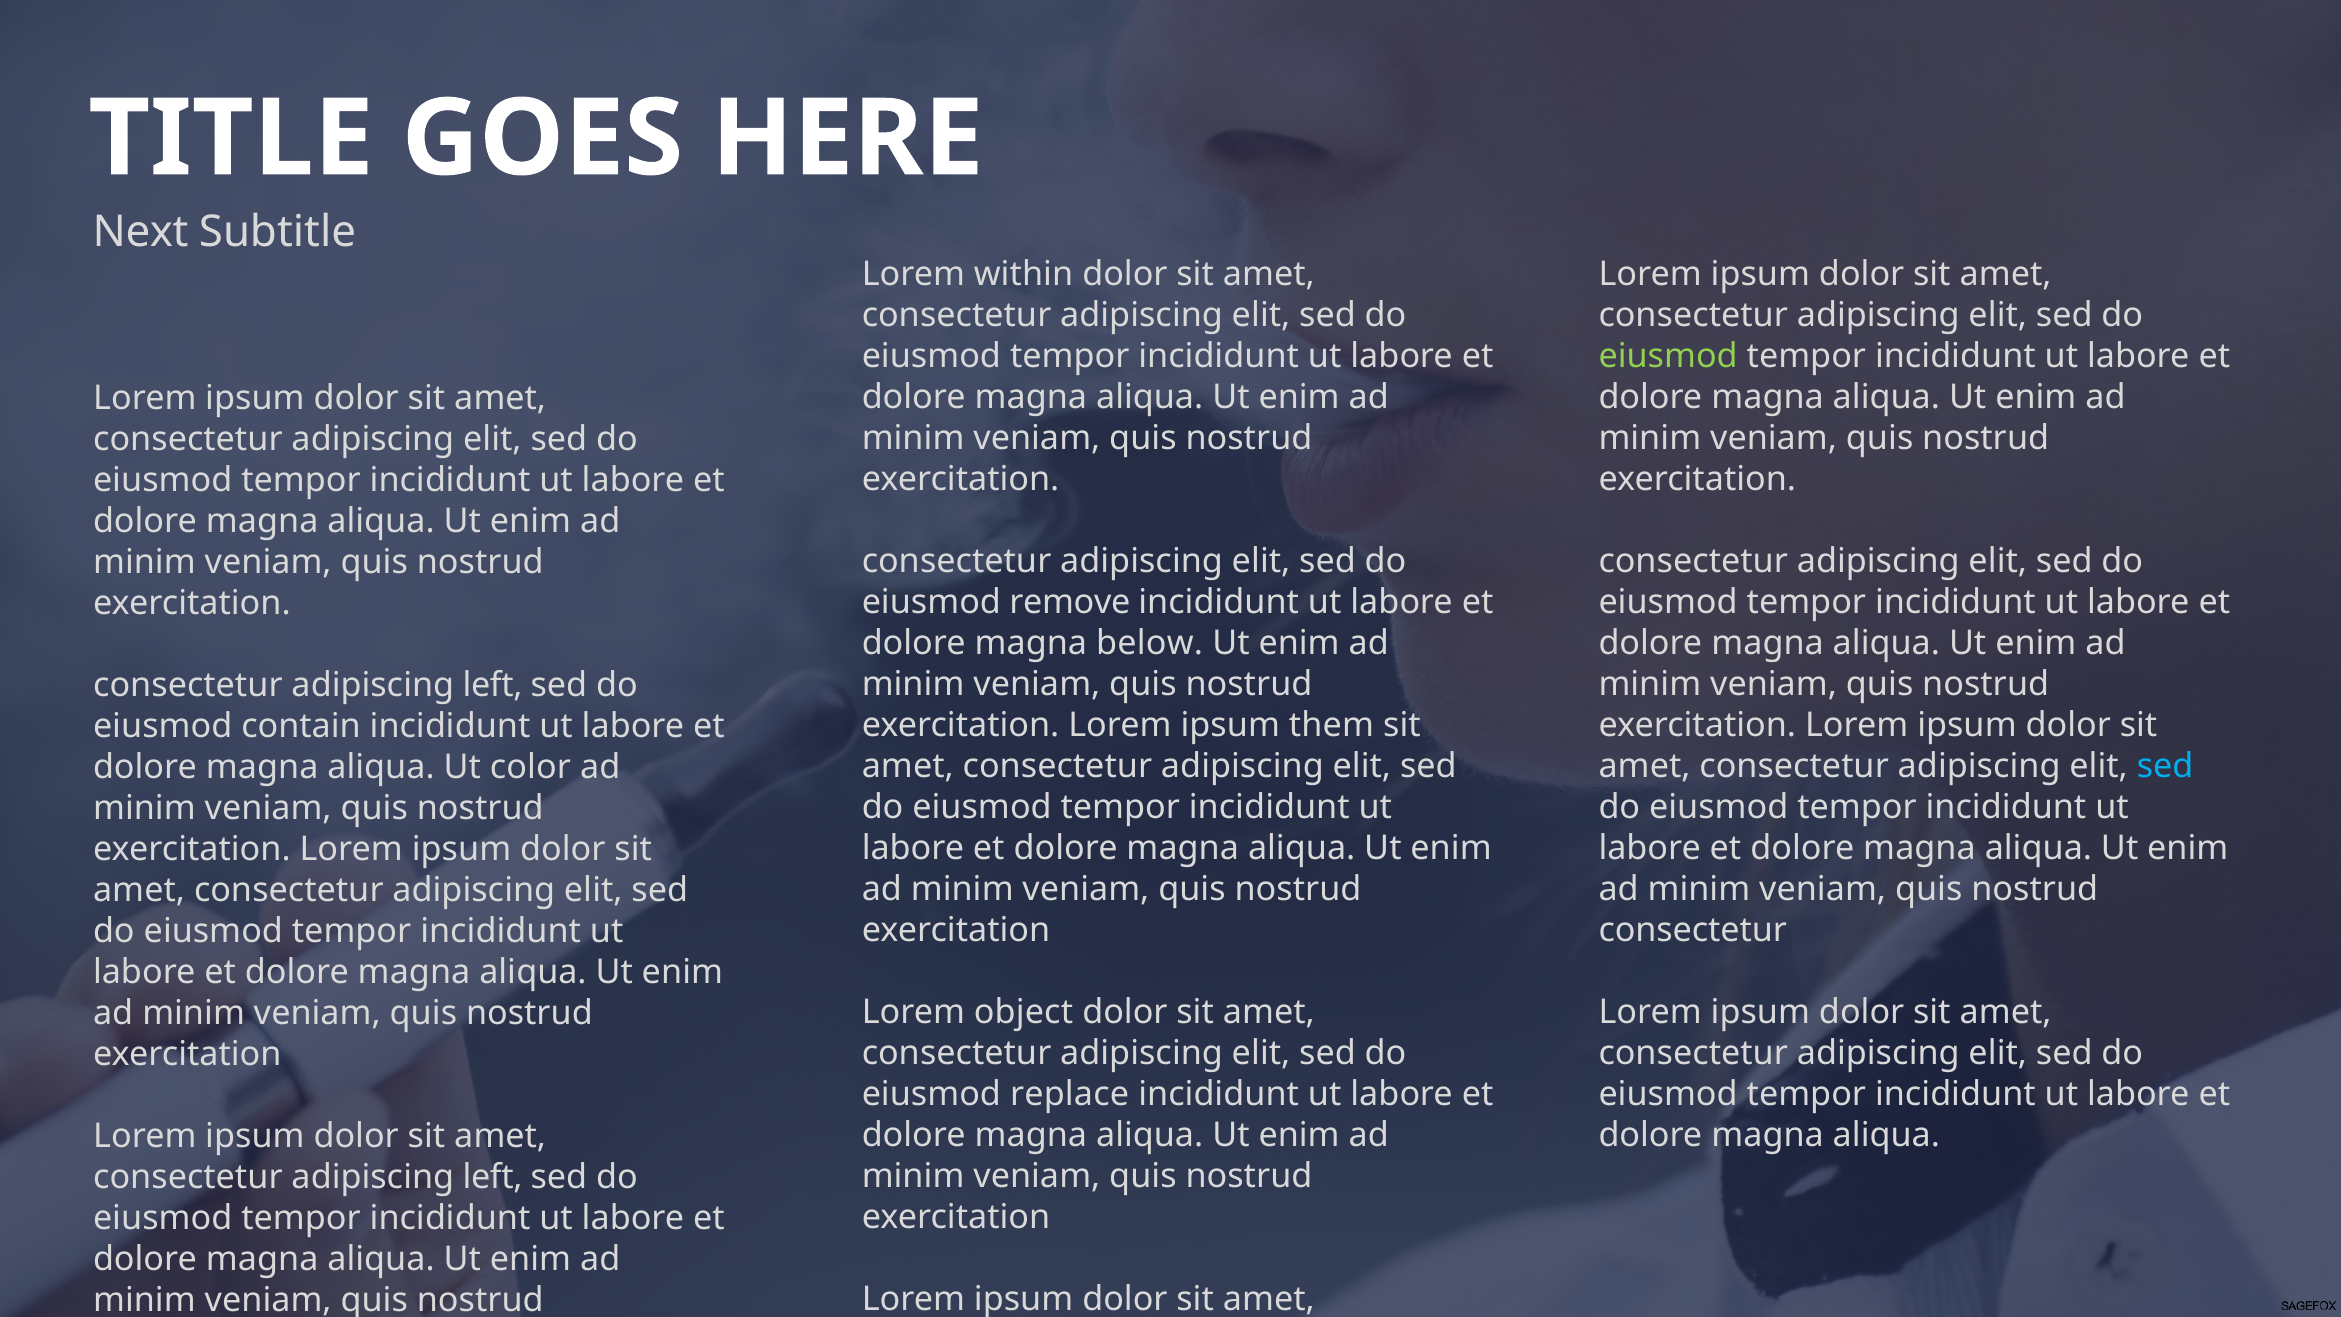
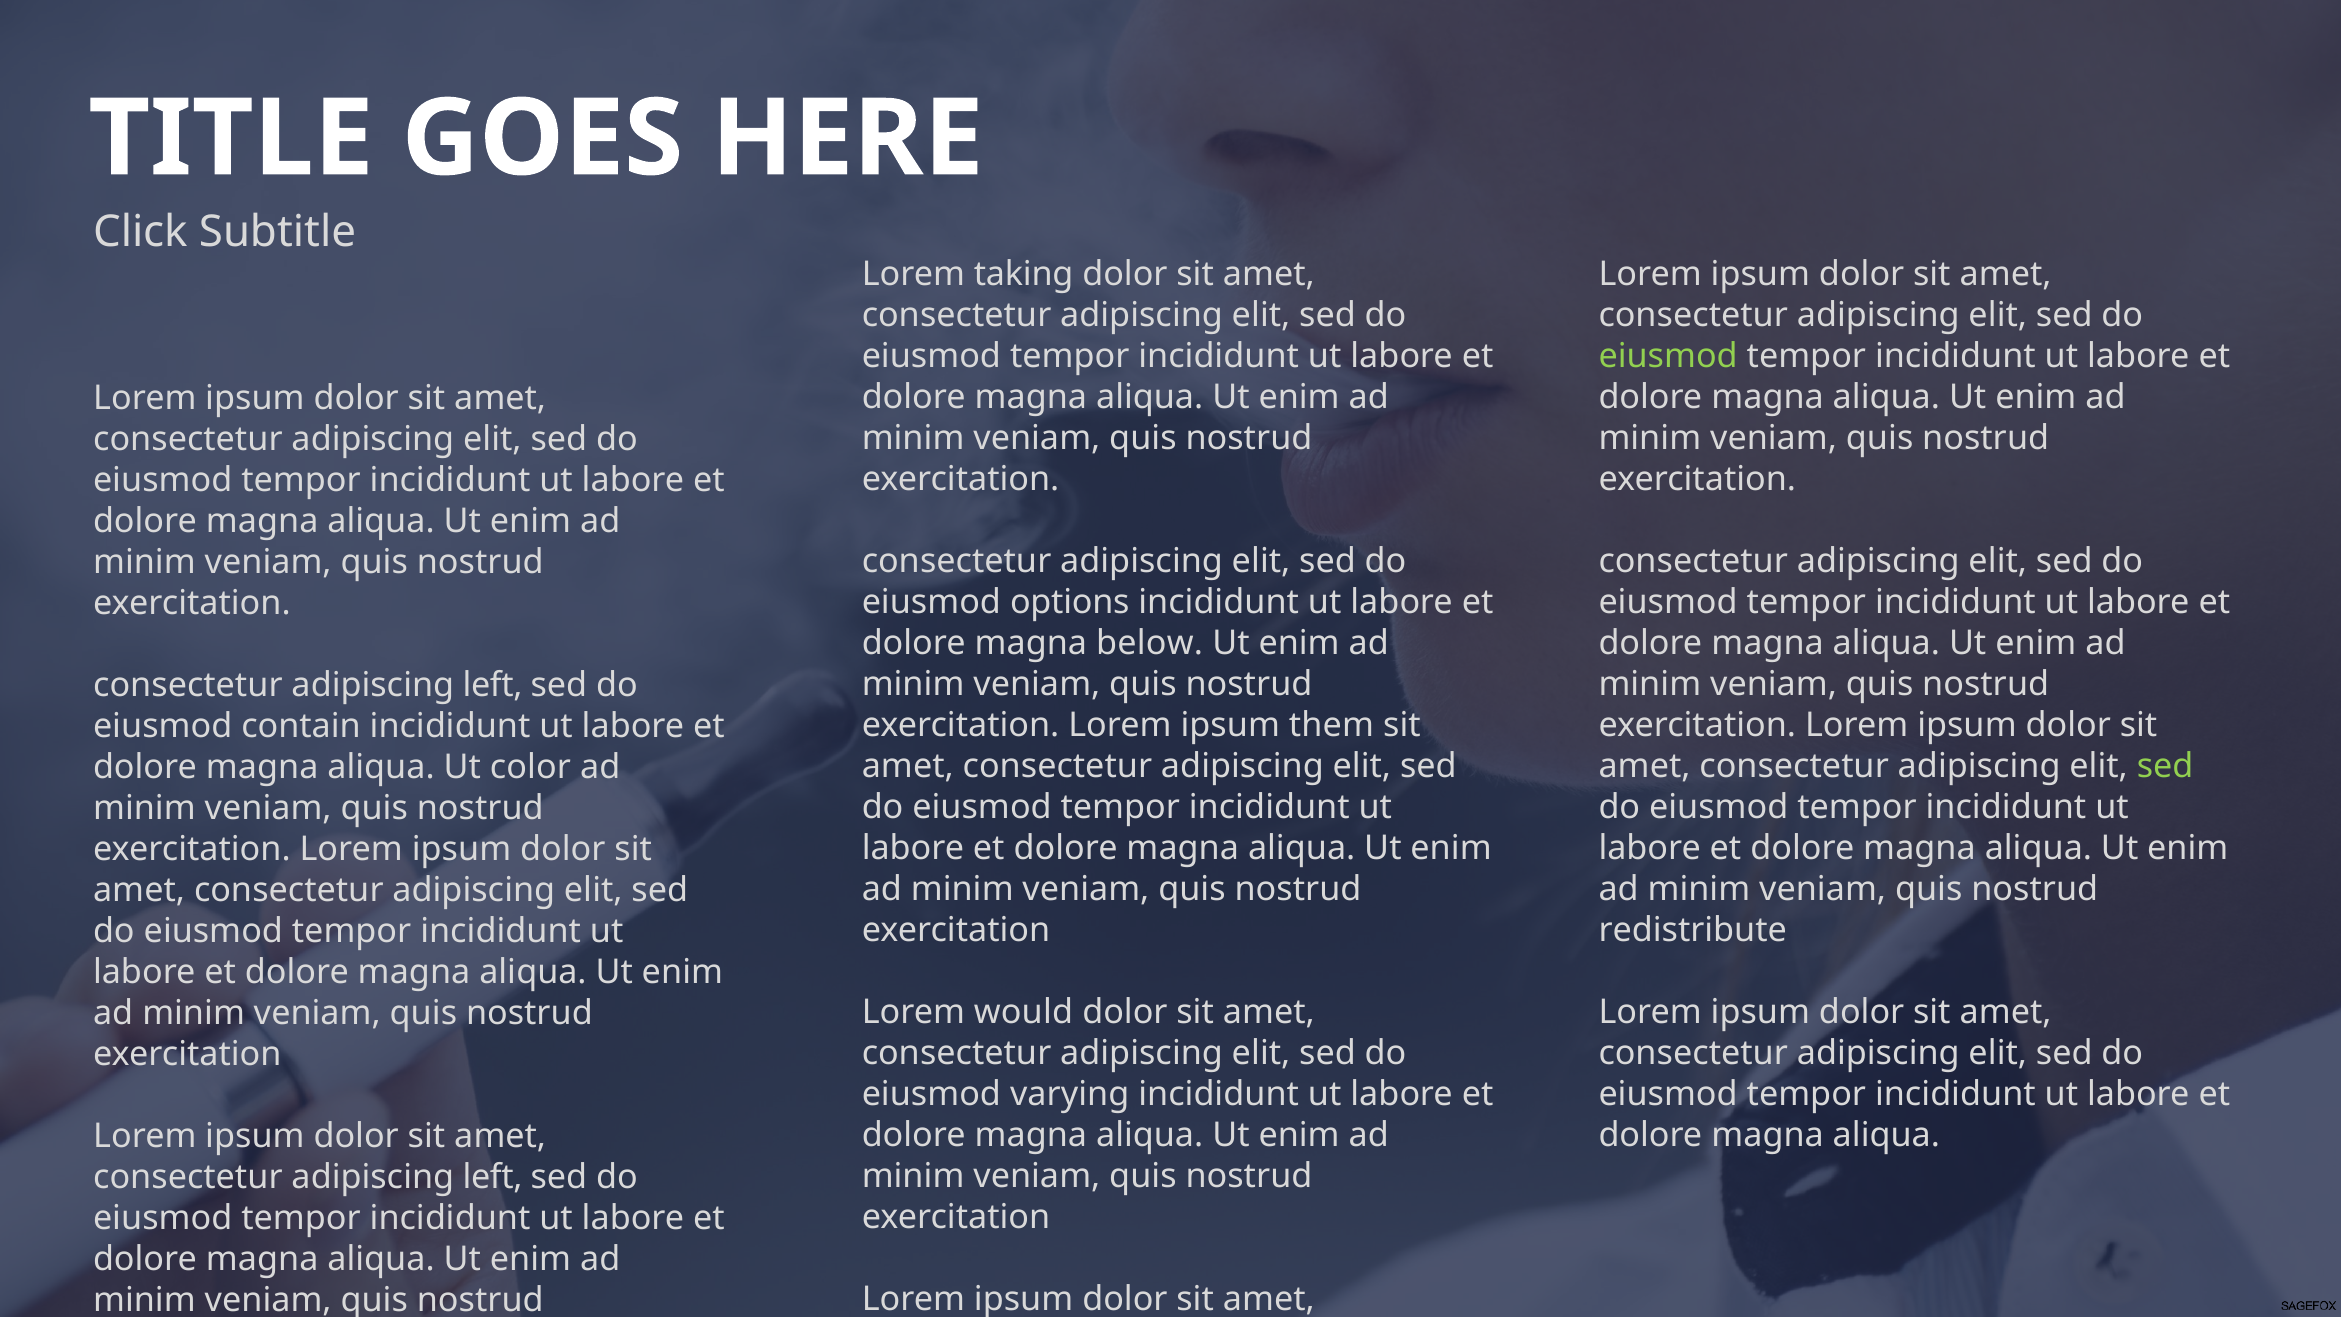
Next: Next -> Click (140, 232)
within: within -> taking (1024, 274)
remove: remove -> options (1070, 602)
sed colour: light blue -> light green (2165, 766)
consectetur: consectetur -> redistribute (1693, 930)
object: object -> would (1023, 1012)
replace: replace -> varying (1070, 1094)
